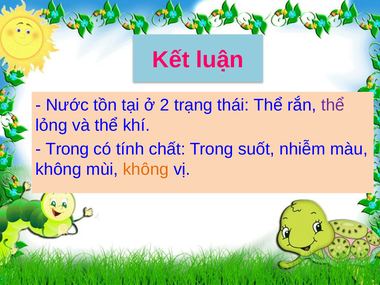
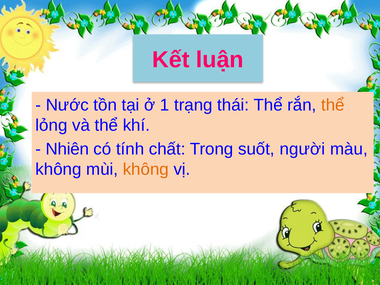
2: 2 -> 1 (165, 105)
thể colour: purple -> orange (333, 105)
Trong: Trong -> Nhiên (67, 149)
nhiễm: nhiễm -> người (302, 149)
